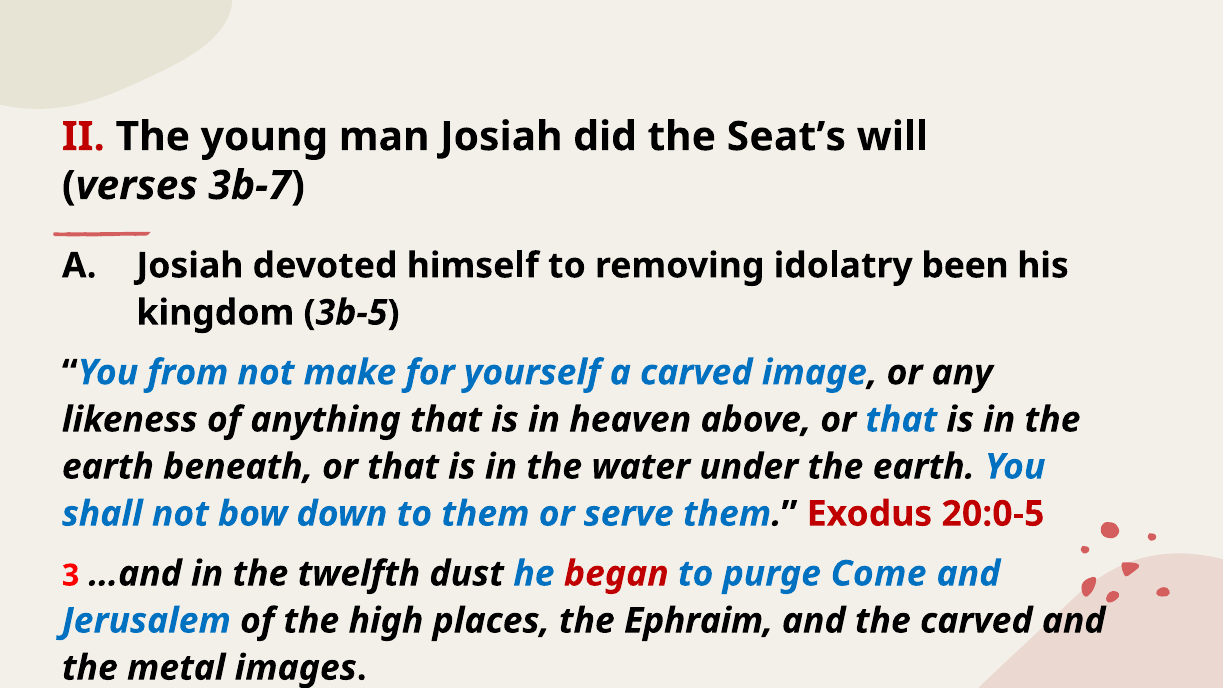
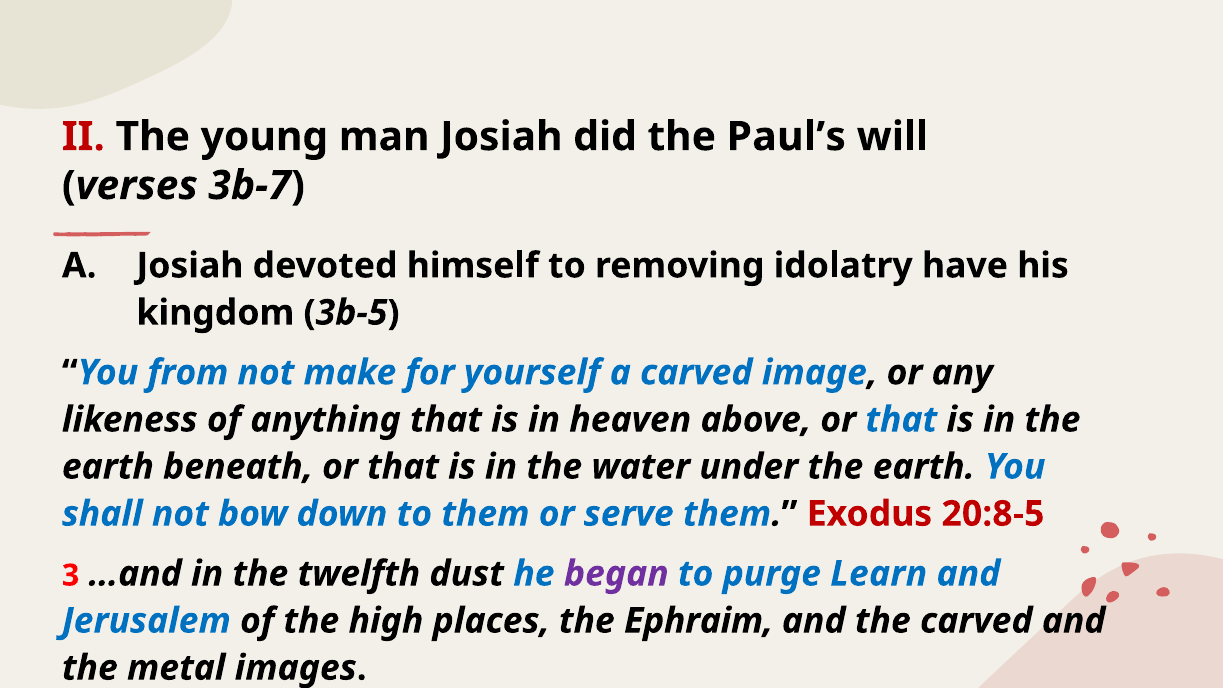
Seat’s: Seat’s -> Paul’s (786, 137)
been: been -> have (965, 266)
20:0-5: 20:0-5 -> 20:8-5 (993, 514)
began colour: red -> purple (616, 574)
Come: Come -> Learn (879, 574)
